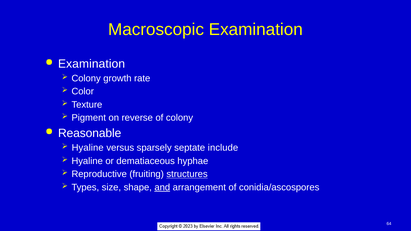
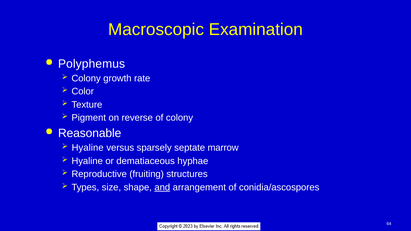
Examination: Examination -> Polyphemus (92, 64)
include: include -> marrow (223, 148)
structures underline: present -> none (187, 174)
